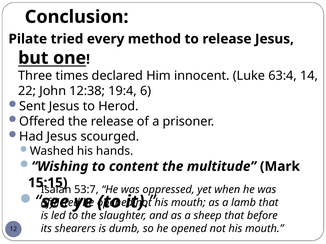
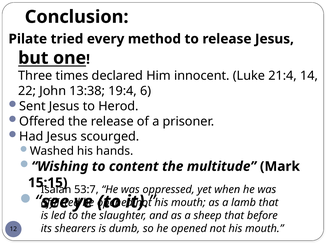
63:4: 63:4 -> 21:4 (283, 76)
12:38: 12:38 -> 13:38 (87, 91)
